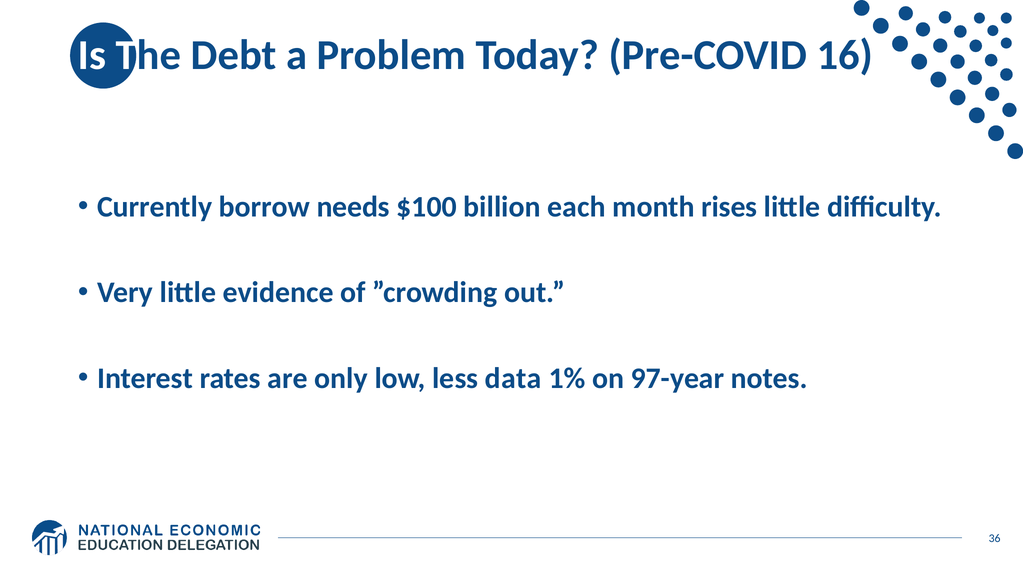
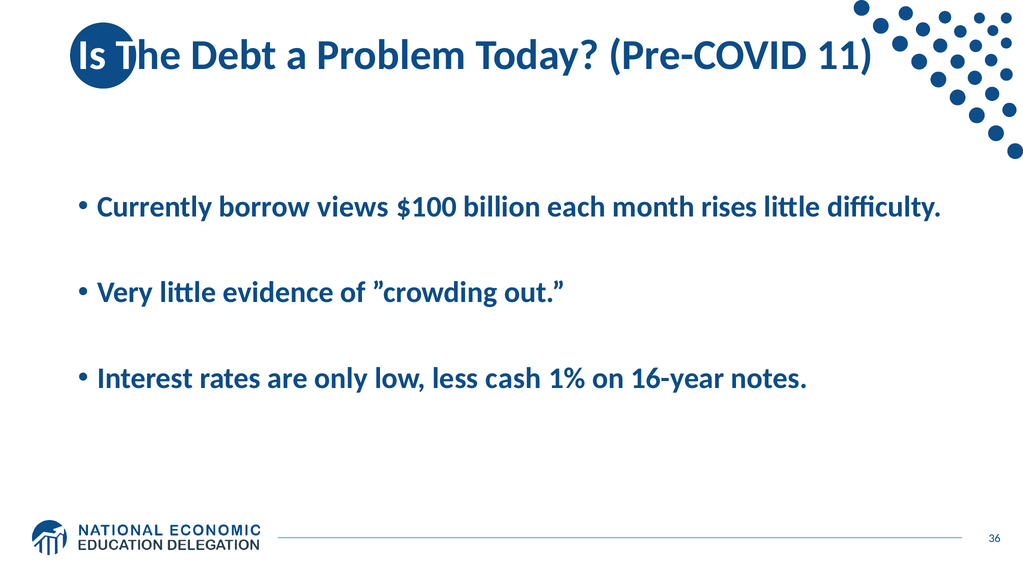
16: 16 -> 11 (845, 55)
needs: needs -> views (353, 207)
data: data -> cash (513, 378)
97-year: 97-year -> 16-year (678, 378)
